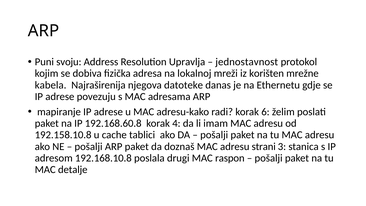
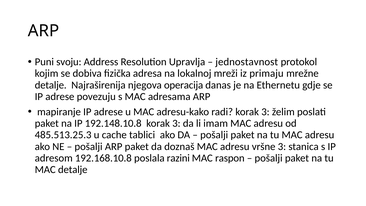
korišten: korišten -> primaju (266, 73)
kabela: kabela -> detalje (51, 85)
datoteke: datoteke -> operacija (184, 85)
radi korak 6: 6 -> 3 (265, 112)
192.168.60.8: 192.168.60.8 -> 192.148.10.8 (113, 123)
4: 4 -> 3 (176, 123)
192.158.10.8: 192.158.10.8 -> 485.513.25.3 (63, 135)
strani: strani -> vršne (264, 146)
drugi: drugi -> razini (178, 158)
